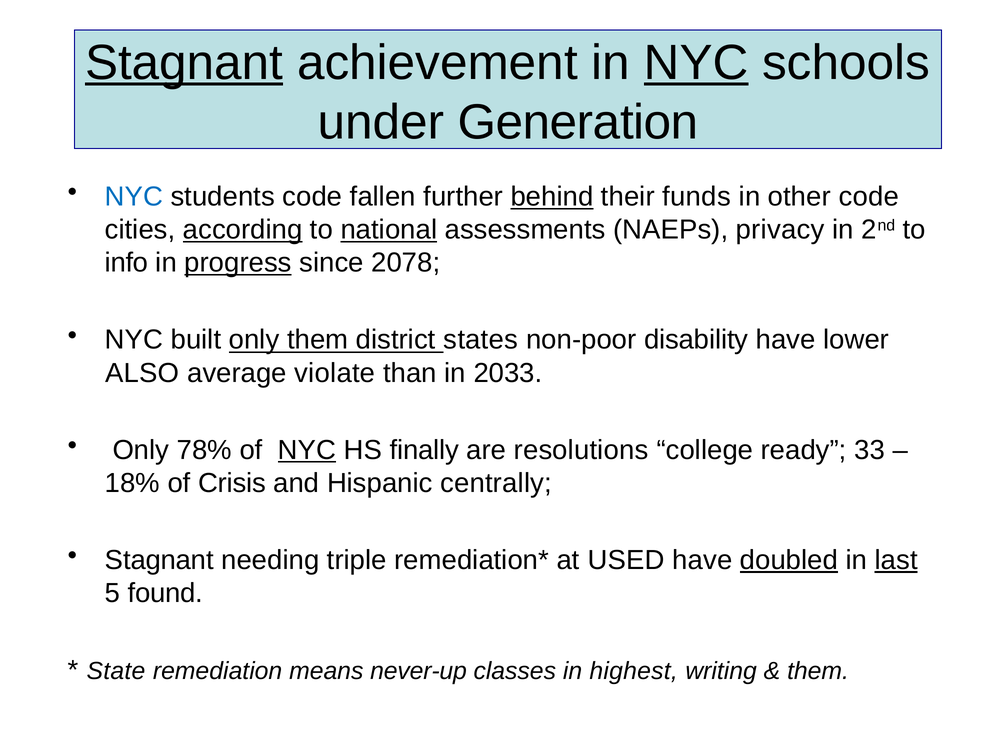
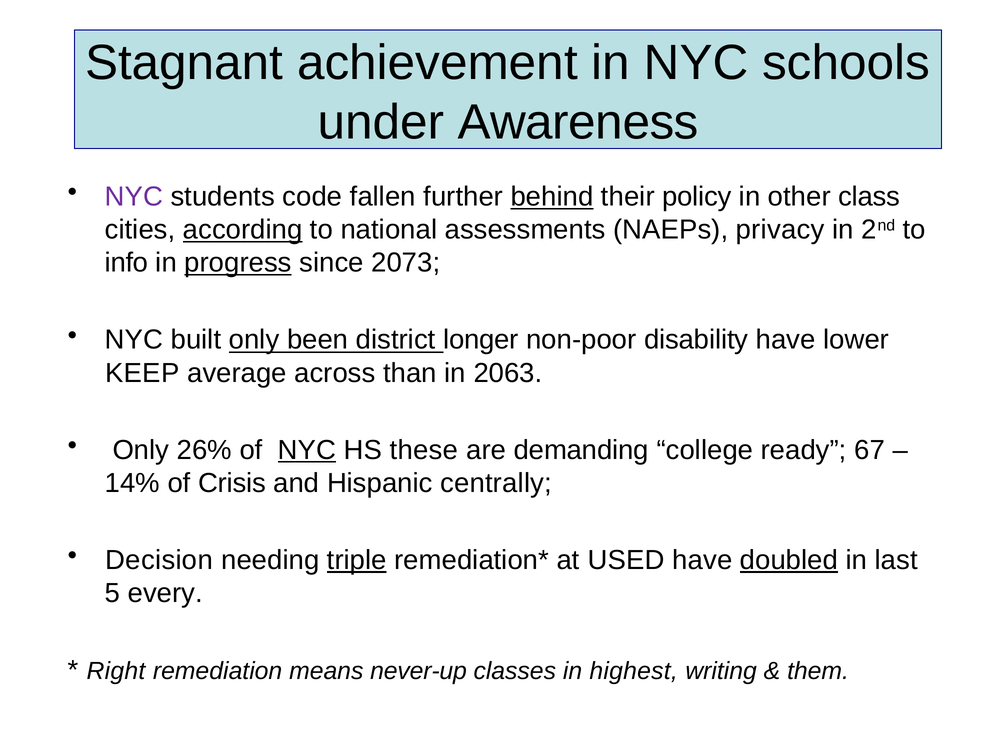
Stagnant underline: present -> none (184, 63)
NYC underline: present -> none (696, 63)
Generation: Generation -> Awareness (578, 122)
NYC colour: blue -> purple (134, 197)
funds: funds -> policy (697, 197)
other code: code -> class (869, 197)
national underline: present -> none (389, 230)
2078: 2078 -> 2073 (406, 263)
only them: them -> been (318, 340)
states: states -> longer (481, 340)
ALSO: ALSO -> KEEP (142, 373)
violate: violate -> across (335, 373)
2033: 2033 -> 2063 (508, 373)
78%: 78% -> 26% (204, 450)
finally: finally -> these (424, 450)
resolutions: resolutions -> demanding (581, 450)
33: 33 -> 67 (870, 450)
18%: 18% -> 14% (132, 483)
Stagnant: Stagnant -> Decision (159, 560)
triple underline: none -> present (357, 560)
last underline: present -> none (896, 560)
found: found -> every (165, 593)
State: State -> Right (116, 671)
